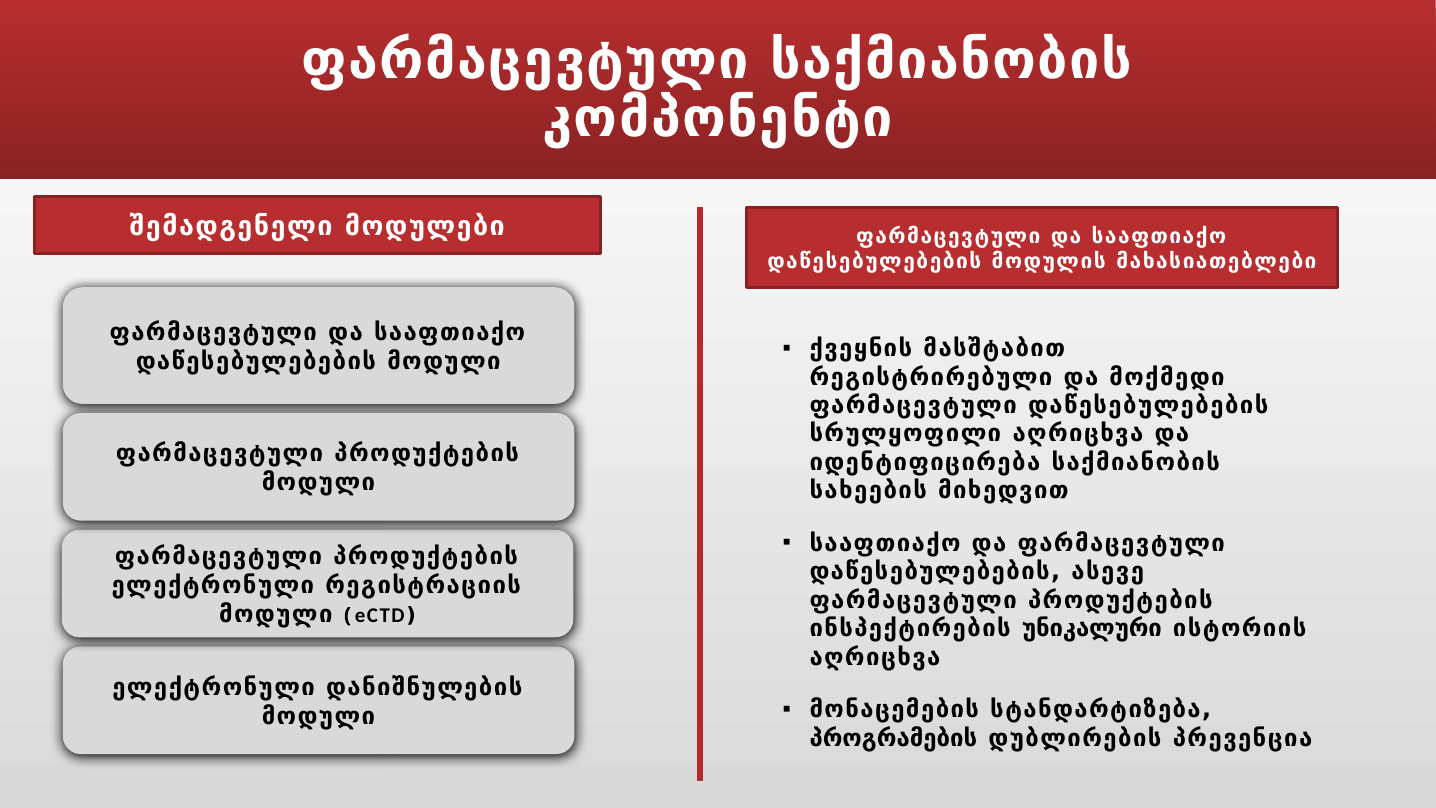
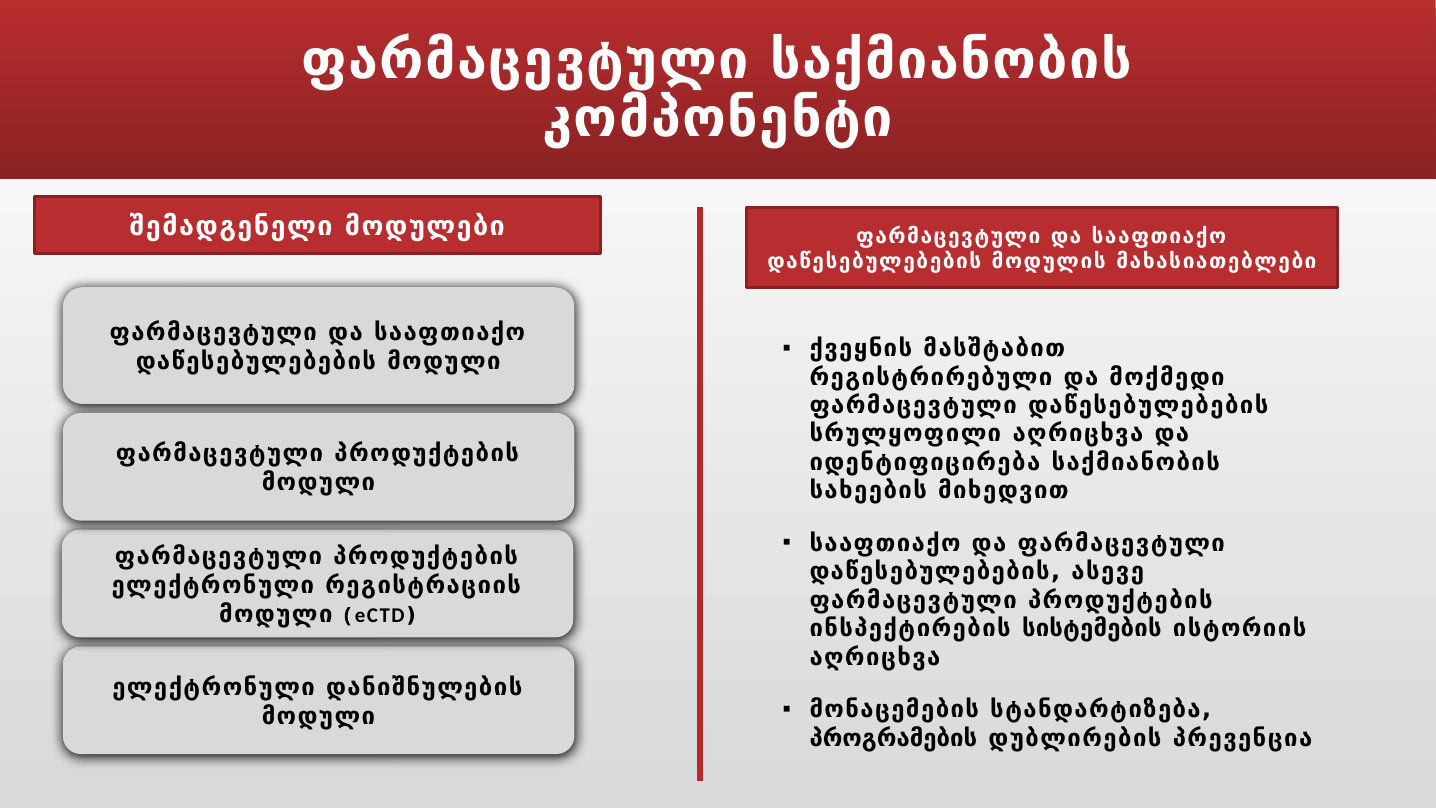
უნიკალური: უნიკალური -> სისტემების (1092, 629)
